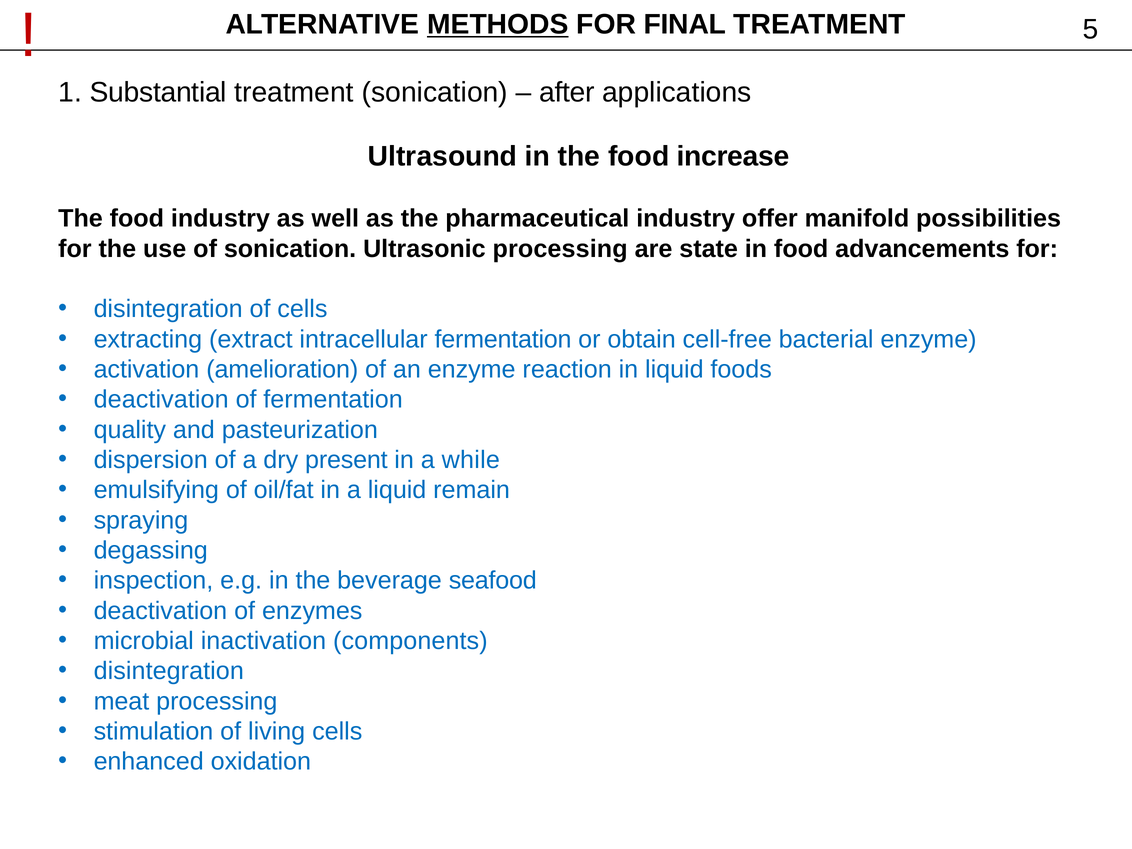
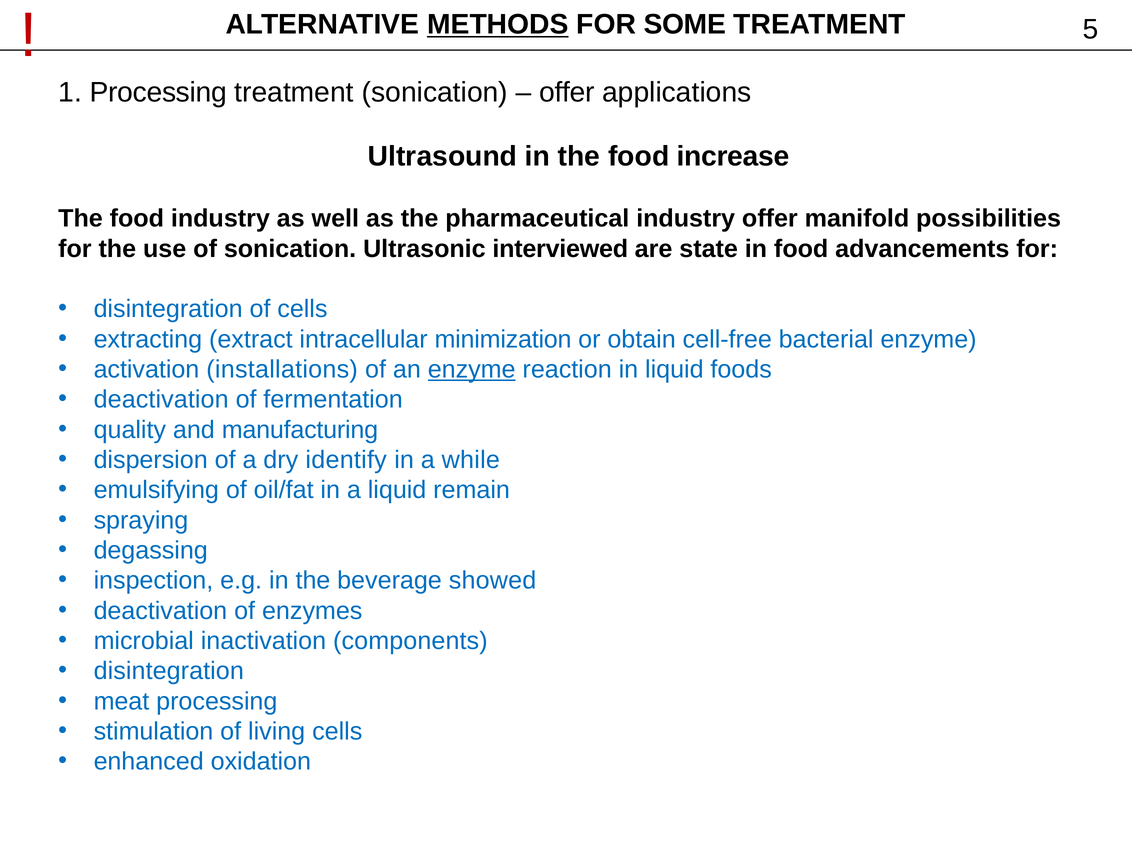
FINAL: FINAL -> SOME (685, 25)
1 Substantial: Substantial -> Processing (158, 93)
after: after -> offer (567, 93)
Ultrasonic processing: processing -> interviewed (560, 249)
intracellular fermentation: fermentation -> minimization (503, 339)
amelioration: amelioration -> installations (282, 369)
enzyme underline: none -> present (472, 369)
pasteurization: pasteurization -> manufacturing (300, 430)
present: present -> identify (346, 460)
seafood: seafood -> showed (493, 581)
